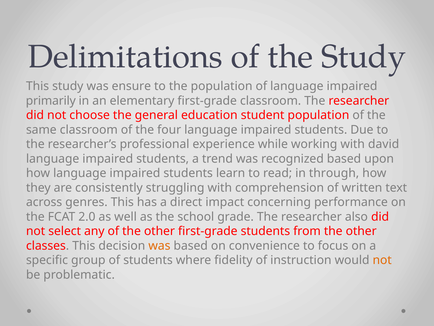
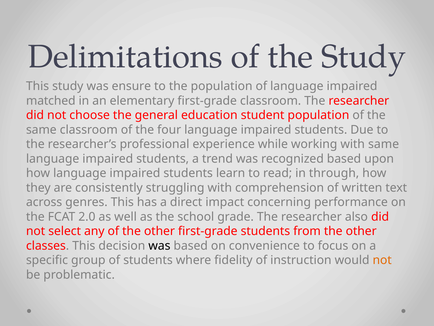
primarily: primarily -> matched (51, 101)
with david: david -> same (384, 144)
was colour: orange -> black (159, 245)
